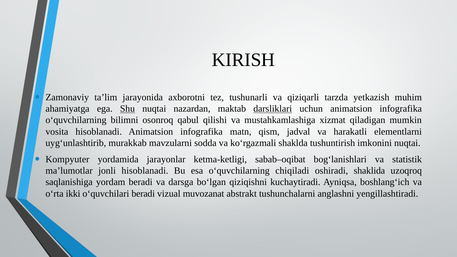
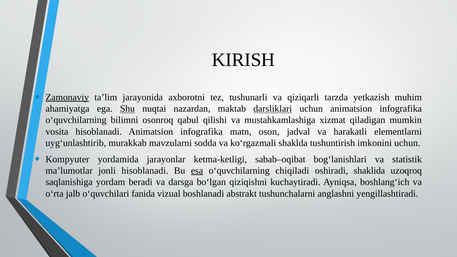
Zamonaviy underline: none -> present (67, 97)
qism: qism -> oson (269, 132)
imkonini nuqtai: nuqtai -> uchun (407, 143)
esa underline: none -> present (197, 171)
ikki: ikki -> jalb (73, 194)
o‘quvchilari beradi: beradi -> fanida (143, 194)
muvozanat: muvozanat -> boshlanadi (204, 194)
